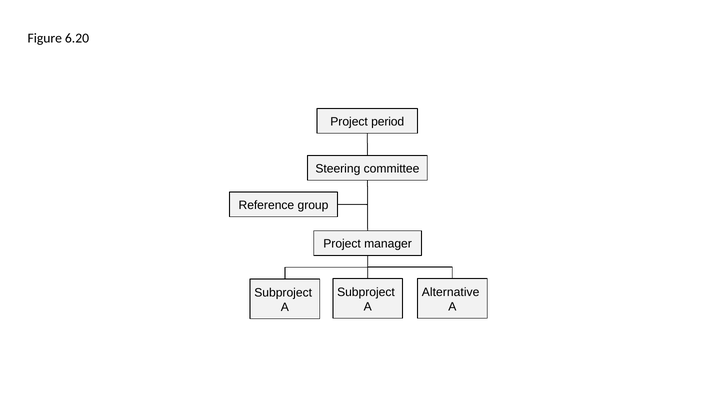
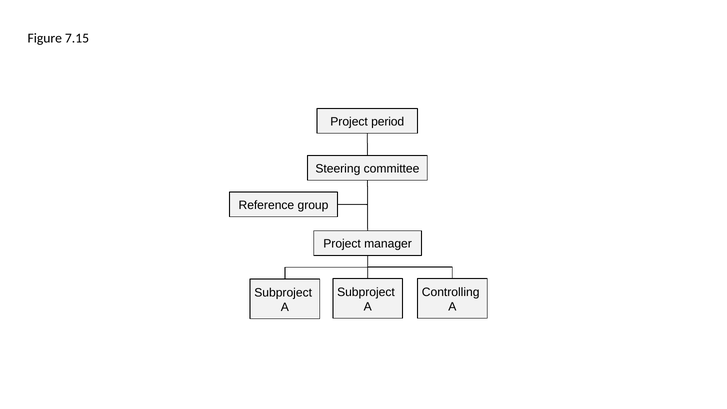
6.20: 6.20 -> 7.15 (77, 38)
Alternative: Alternative -> Controlling (451, 292)
